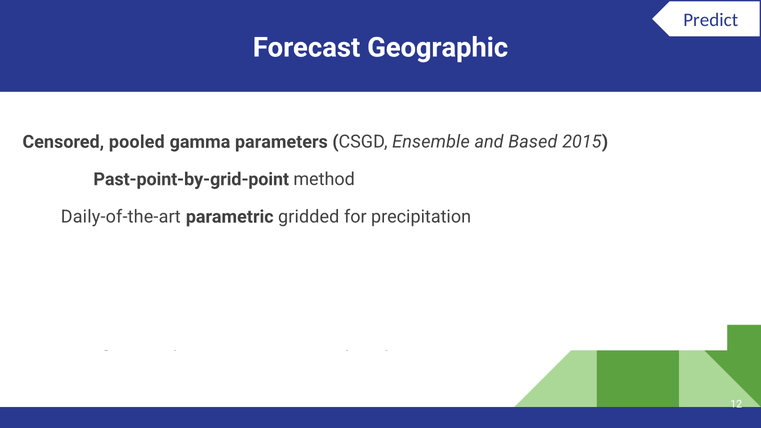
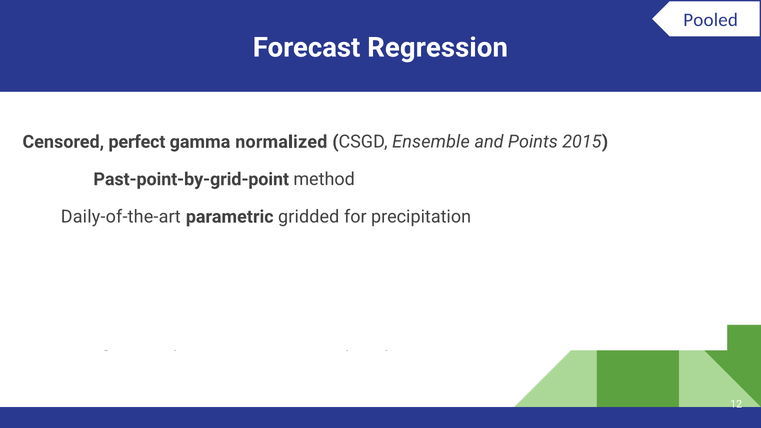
Predict: Predict -> Pooled (711, 20)
Forecast Geographic: Geographic -> Regression (438, 48)
pooled: pooled -> perfect (137, 142)
gamma parameters: parameters -> normalized (281, 142)
Based: Based -> Points (533, 142)
